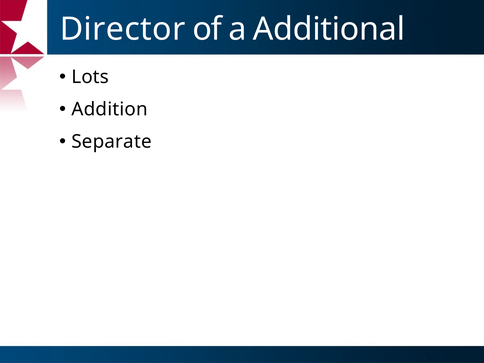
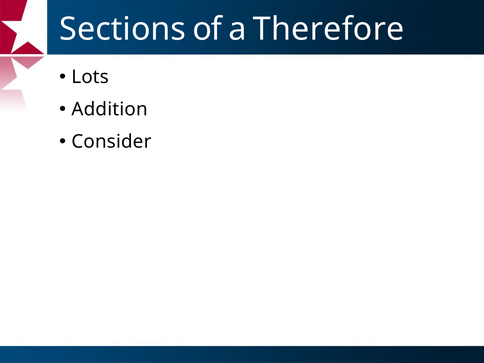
Director: Director -> Sections (123, 29)
Additional: Additional -> Therefore (329, 29)
Separate: Separate -> Consider (112, 142)
